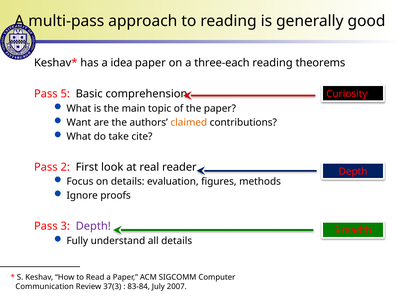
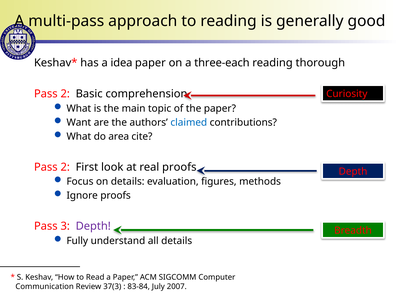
theorems: theorems -> thorough (320, 63)
5: 5 -> 2 (65, 94)
claimed colour: orange -> blue (189, 122)
take: take -> area (119, 136)
real reader: reader -> proofs (179, 167)
